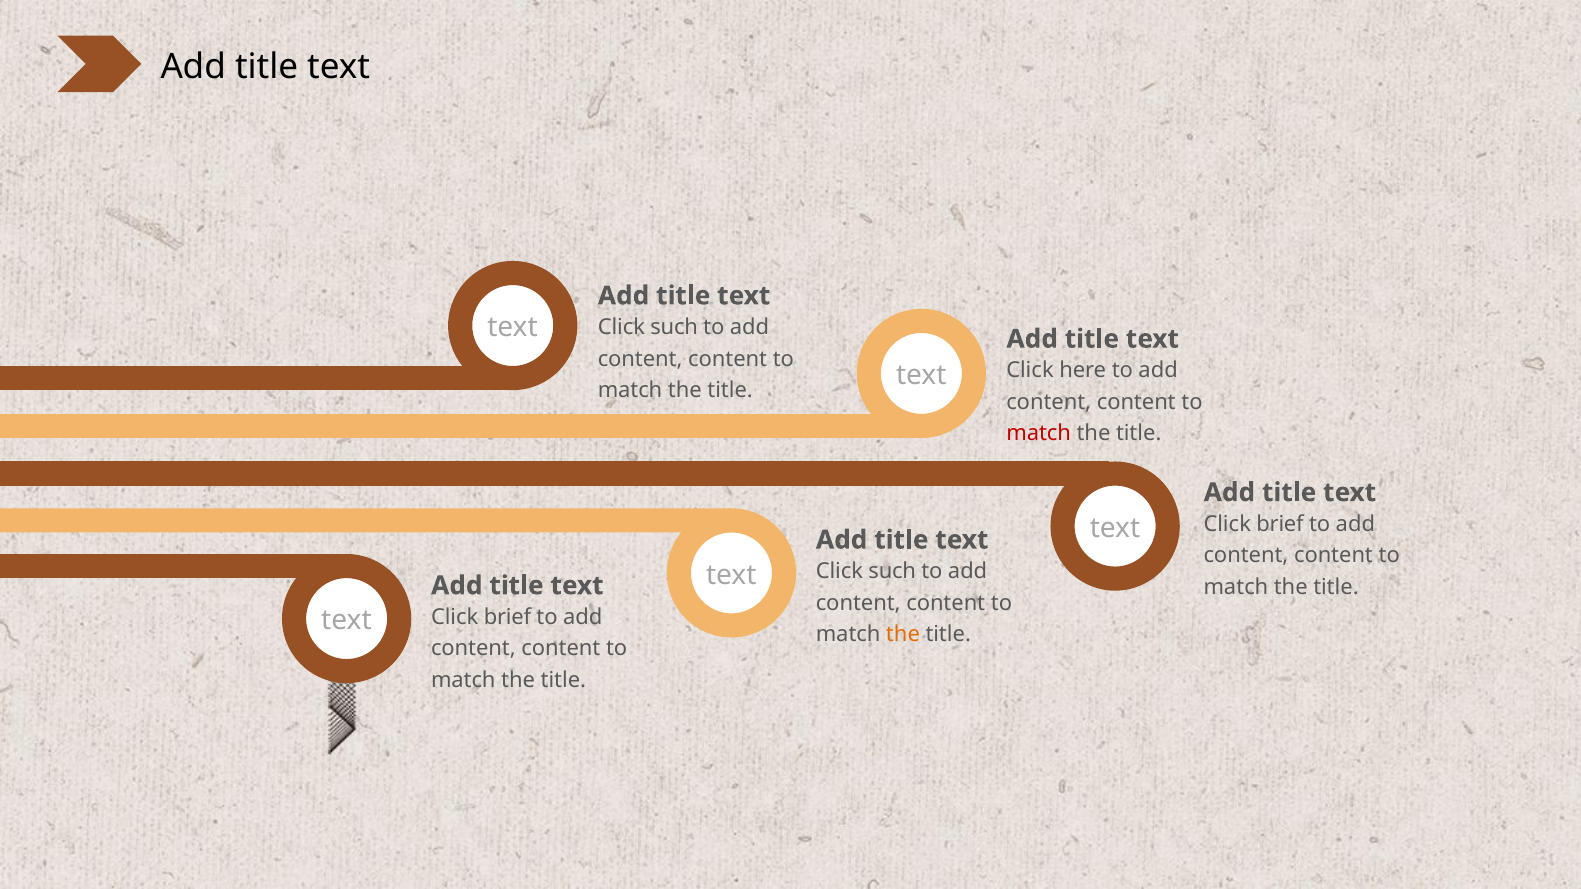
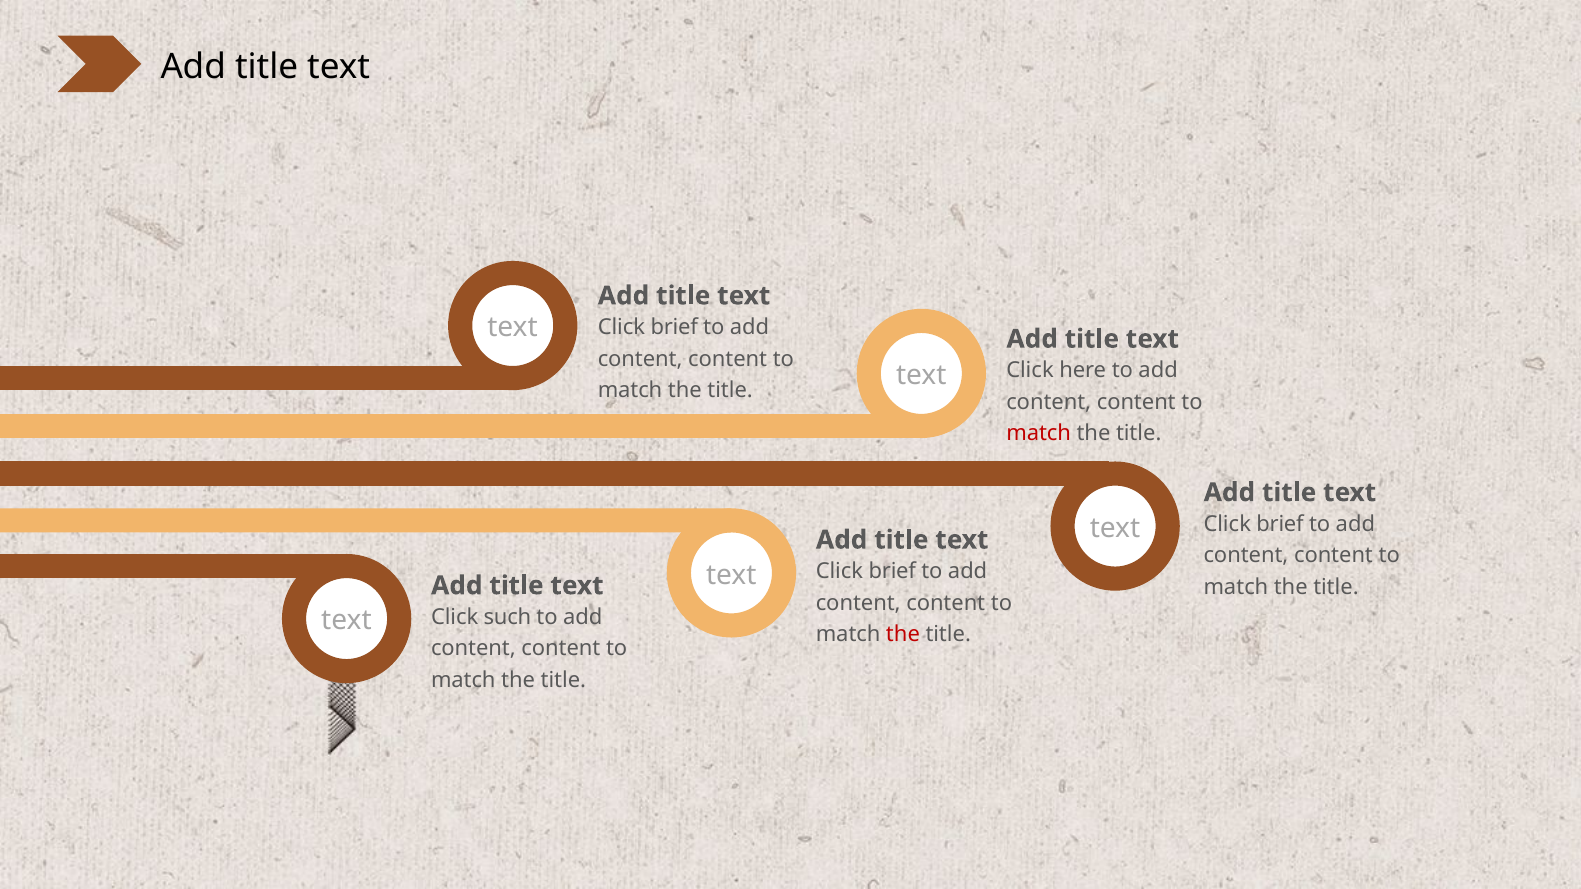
such: such -> brief (674, 327)
such: such -> brief (892, 572)
brief: brief -> such (507, 618)
the colour: orange -> red (903, 635)
